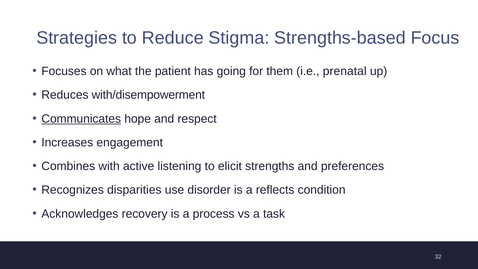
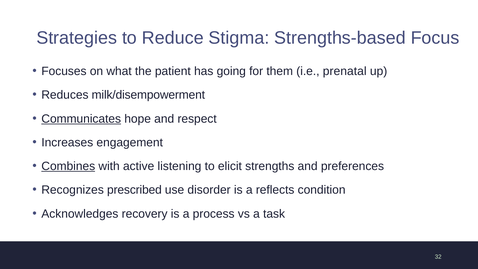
with/disempowerment: with/disempowerment -> milk/disempowerment (148, 95)
Combines underline: none -> present (68, 166)
disparities: disparities -> prescribed (134, 190)
